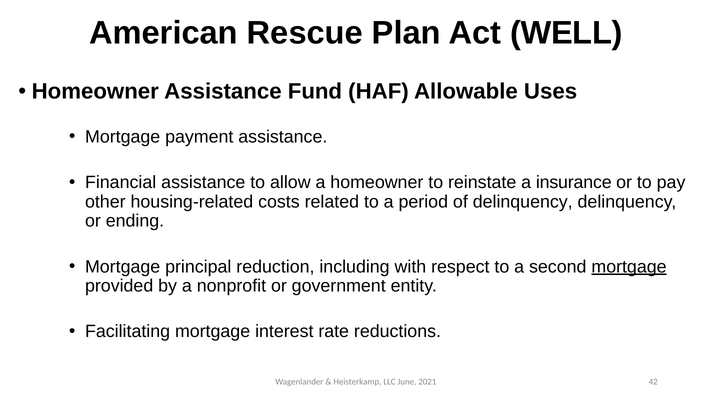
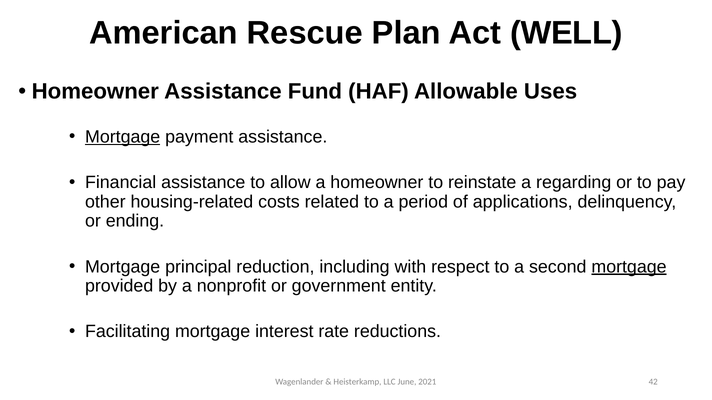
Mortgage underline: none -> present (123, 137)
insurance: insurance -> regarding (574, 183)
of delinquency: delinquency -> applications (523, 202)
